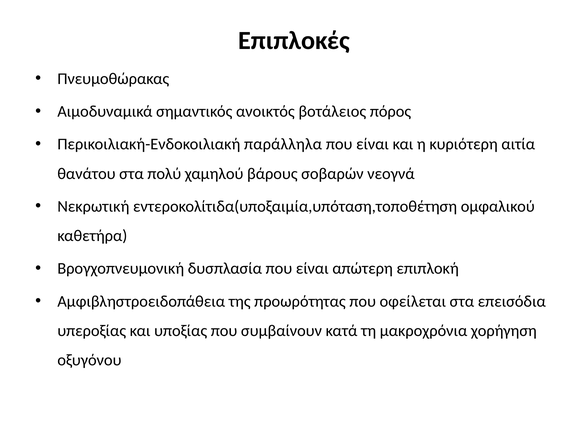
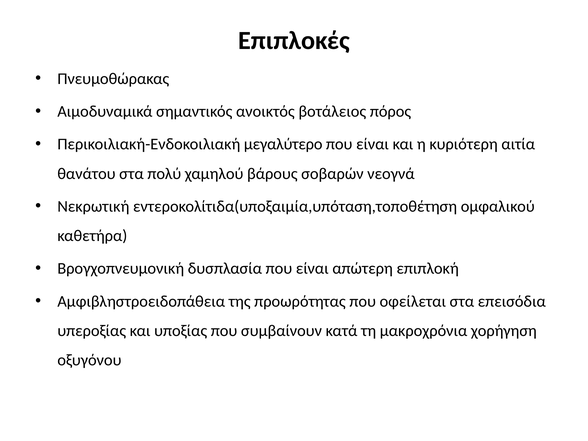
παράλληλα: παράλληλα -> μεγαλύτερο (283, 144)
